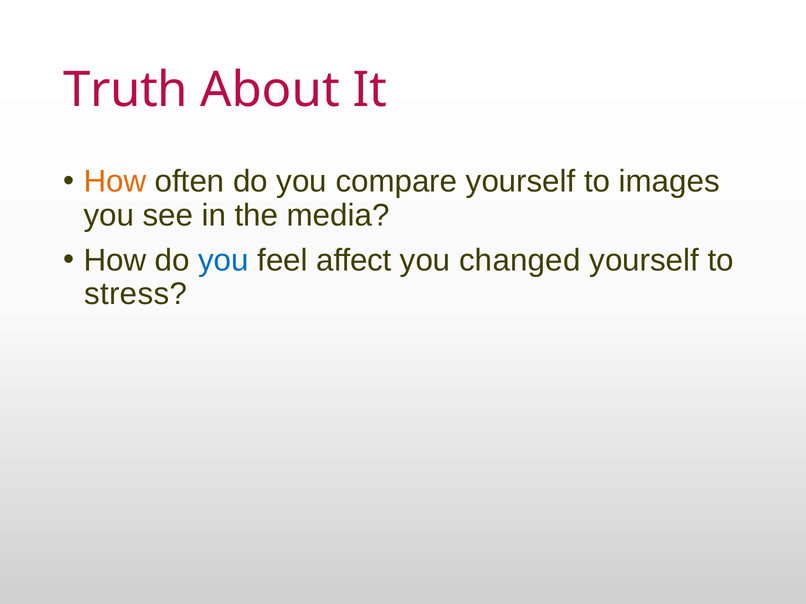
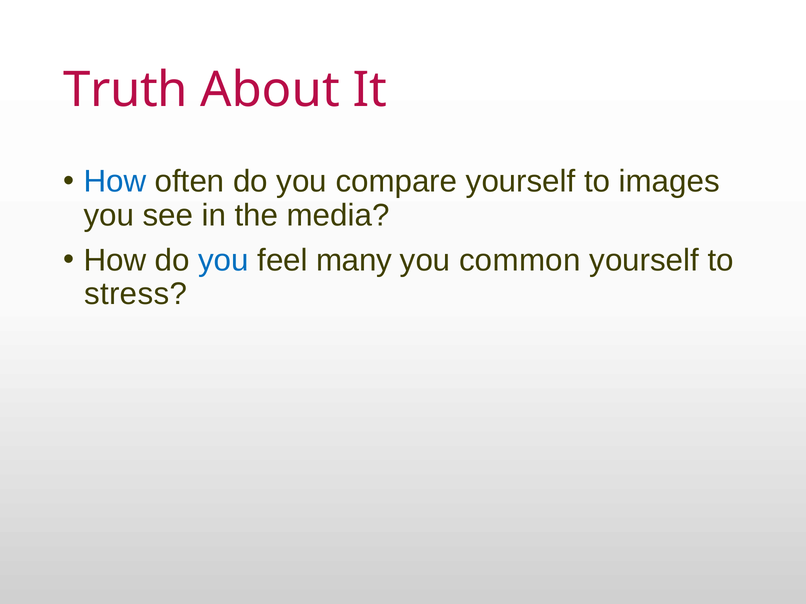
How colour: orange -> blue (115, 182)
affect: affect -> many (354, 260)
changed: changed -> common (520, 260)
